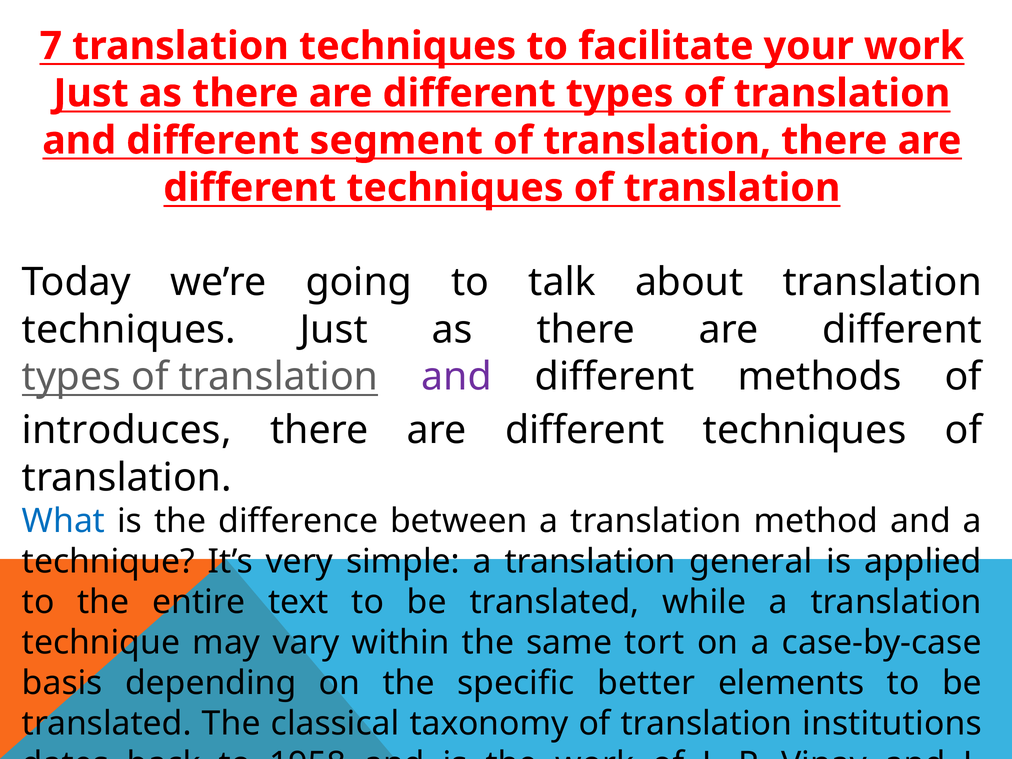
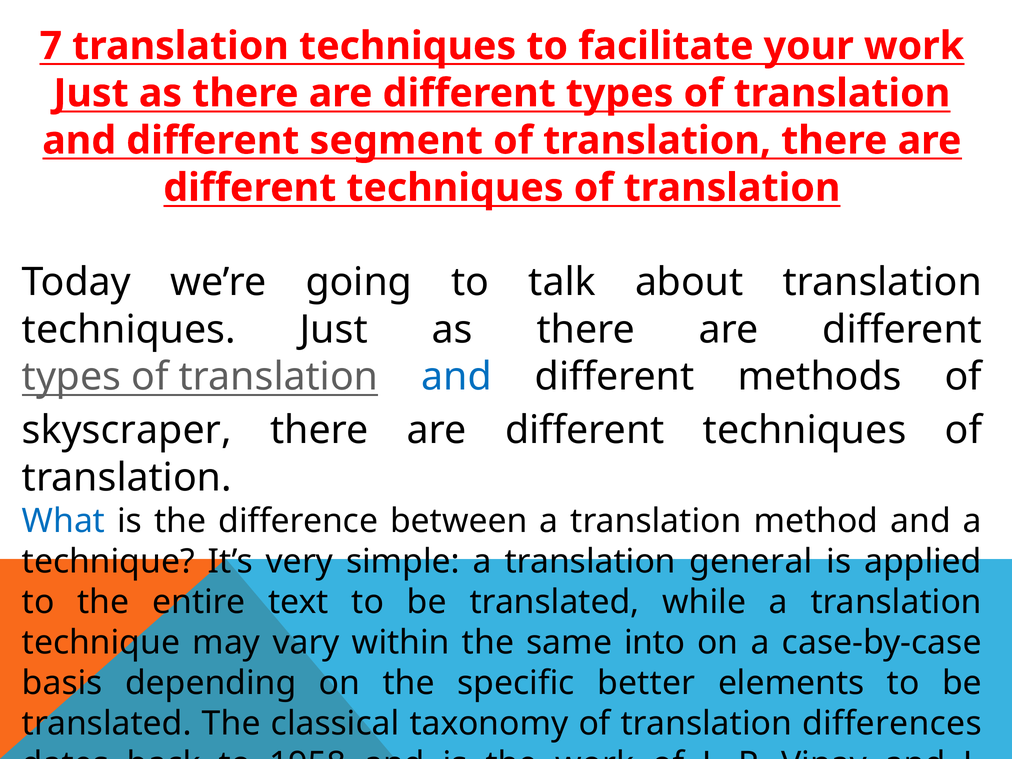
and colour: purple -> blue (457, 377)
introduces: introduces -> skyscraper (127, 430)
tort: tort -> into (655, 642)
institutions: institutions -> differences (892, 723)
